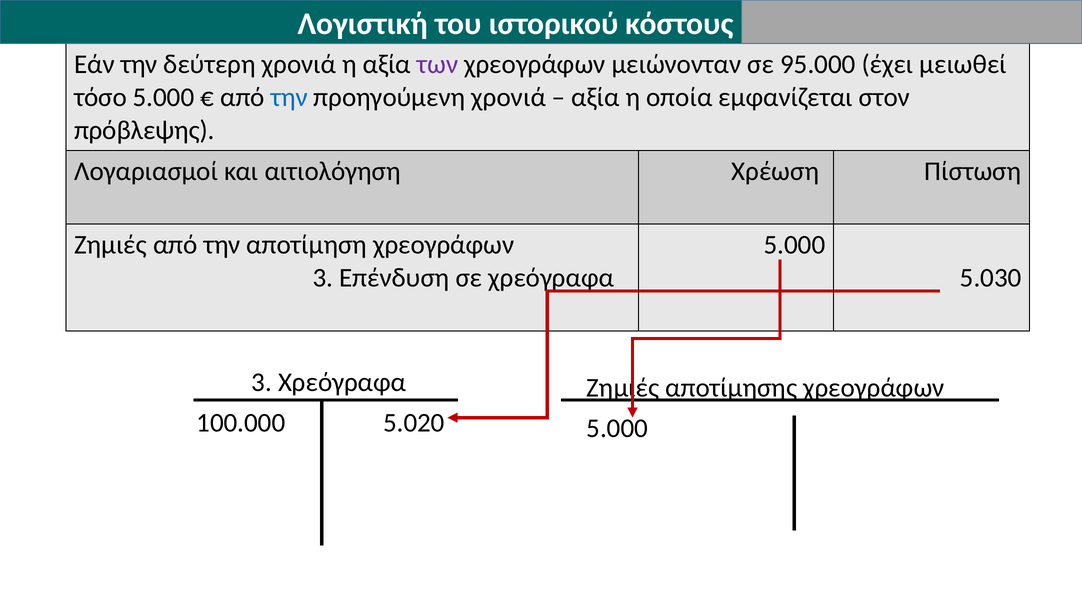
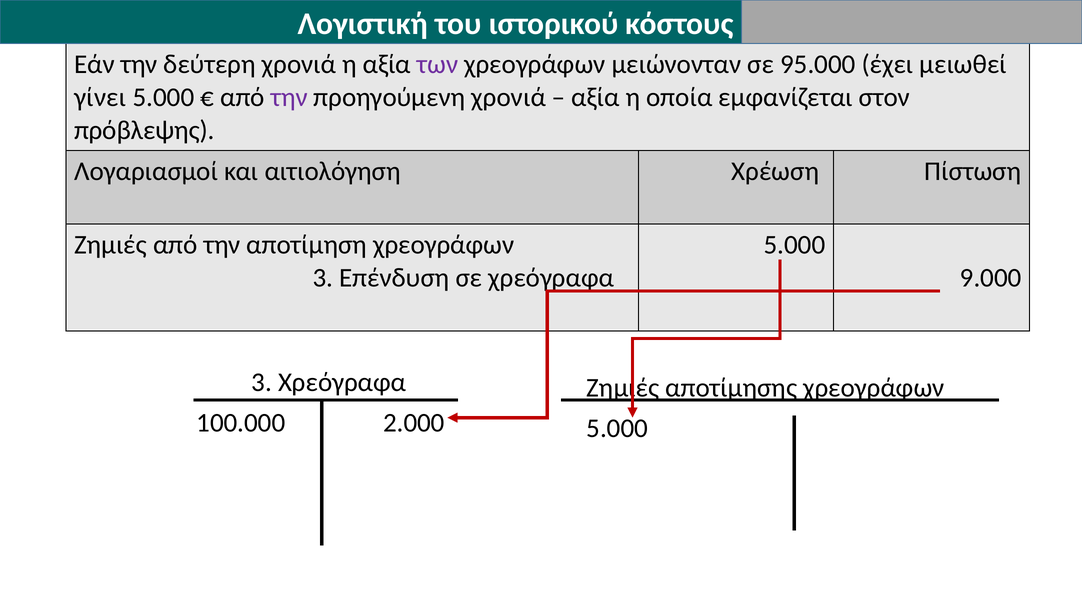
τόσο: τόσο -> γίνει (100, 97)
την colour: blue -> purple (289, 97)
5.030: 5.030 -> 9.000 (991, 278)
5.020: 5.020 -> 2.000 (414, 423)
